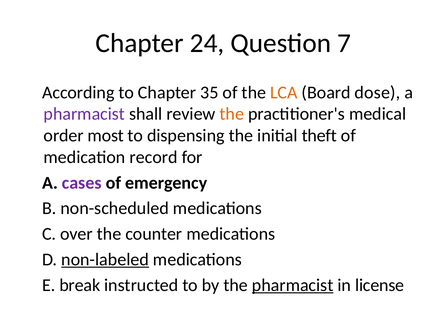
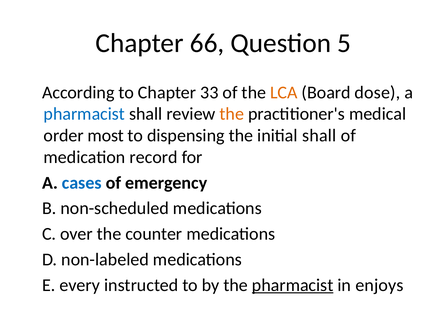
24: 24 -> 66 (207, 43)
7: 7 -> 5 (344, 43)
35: 35 -> 33 (209, 93)
pharmacist colour: purple -> blue (84, 114)
initial theft: theft -> shall (319, 136)
cases colour: purple -> blue (82, 183)
non-labeled underline: present -> none (105, 260)
break: break -> every (80, 285)
license: license -> enjoys (379, 285)
